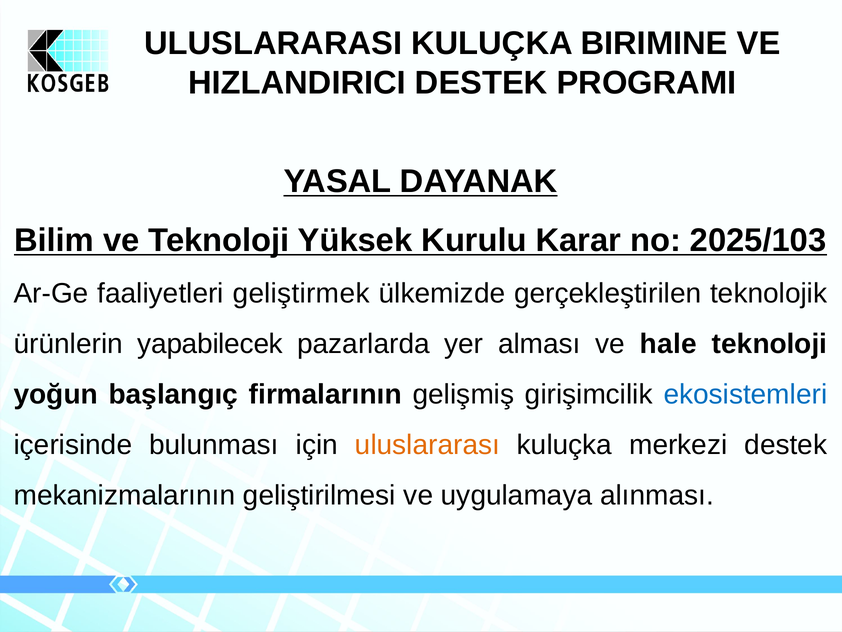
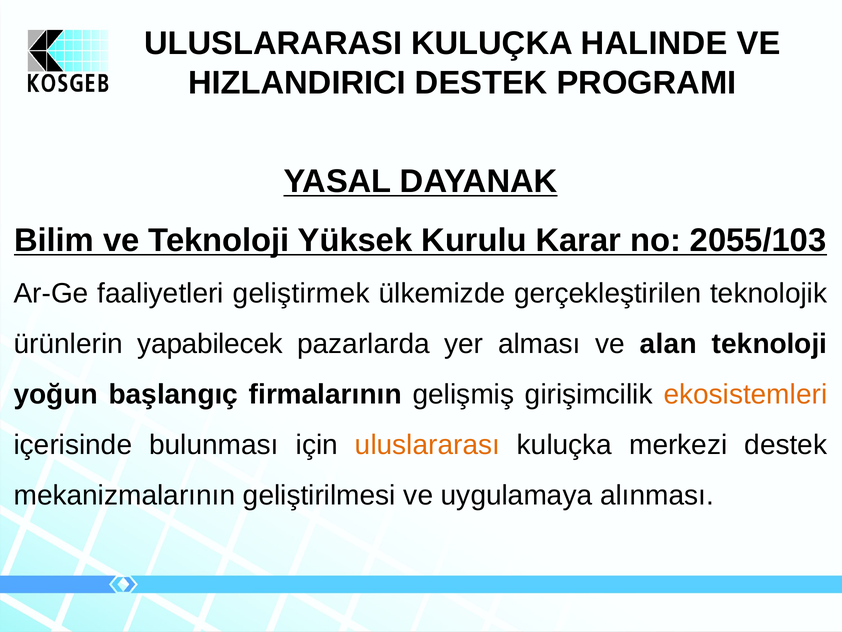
BIRIMINE: BIRIMINE -> HALINDE (654, 43)
2025/103: 2025/103 -> 2055/103 (758, 240)
hale: hale -> alan (668, 344)
ekosistemleri colour: blue -> orange (745, 394)
